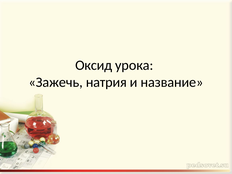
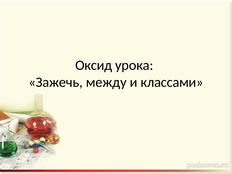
натрия: натрия -> между (106, 82)
название: название -> классами (172, 82)
